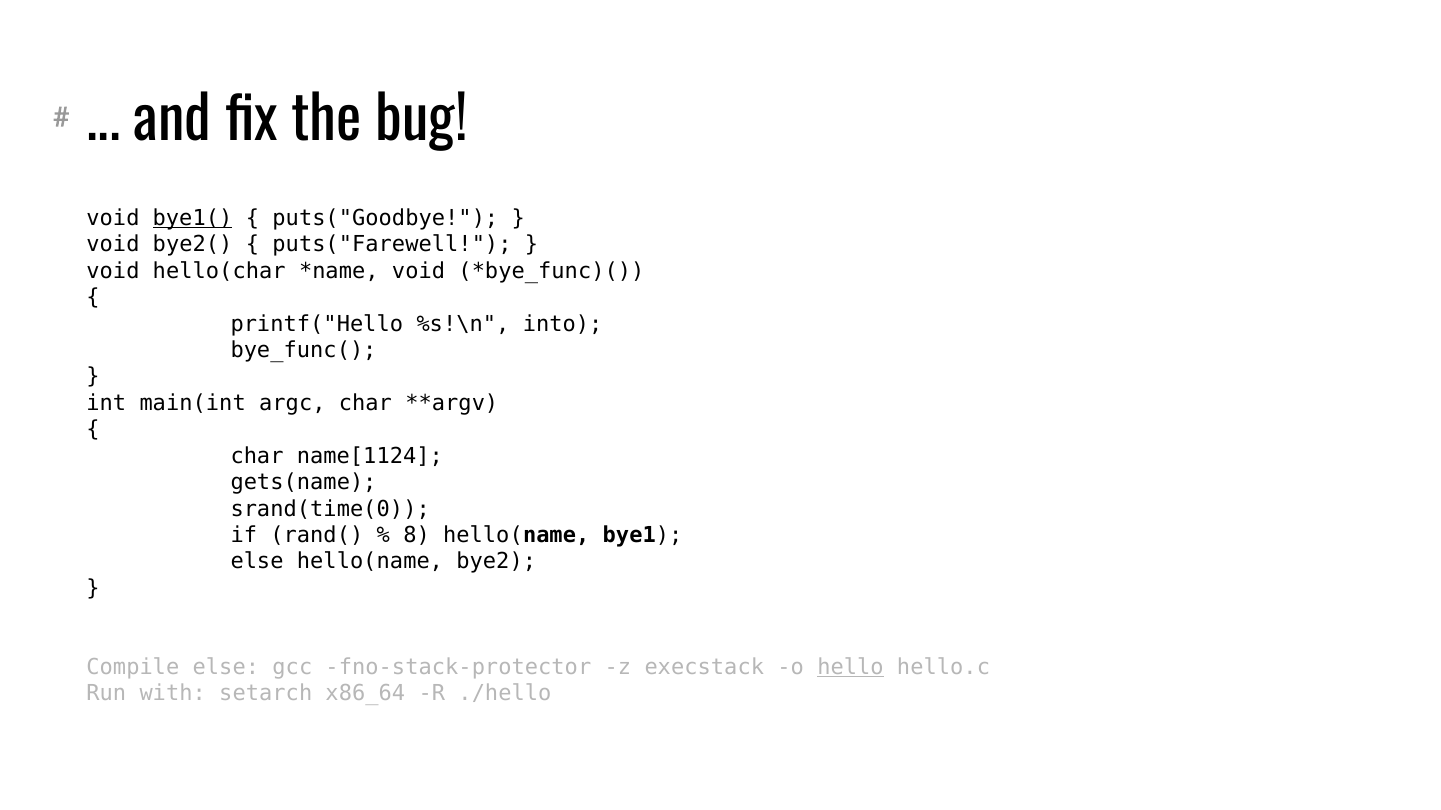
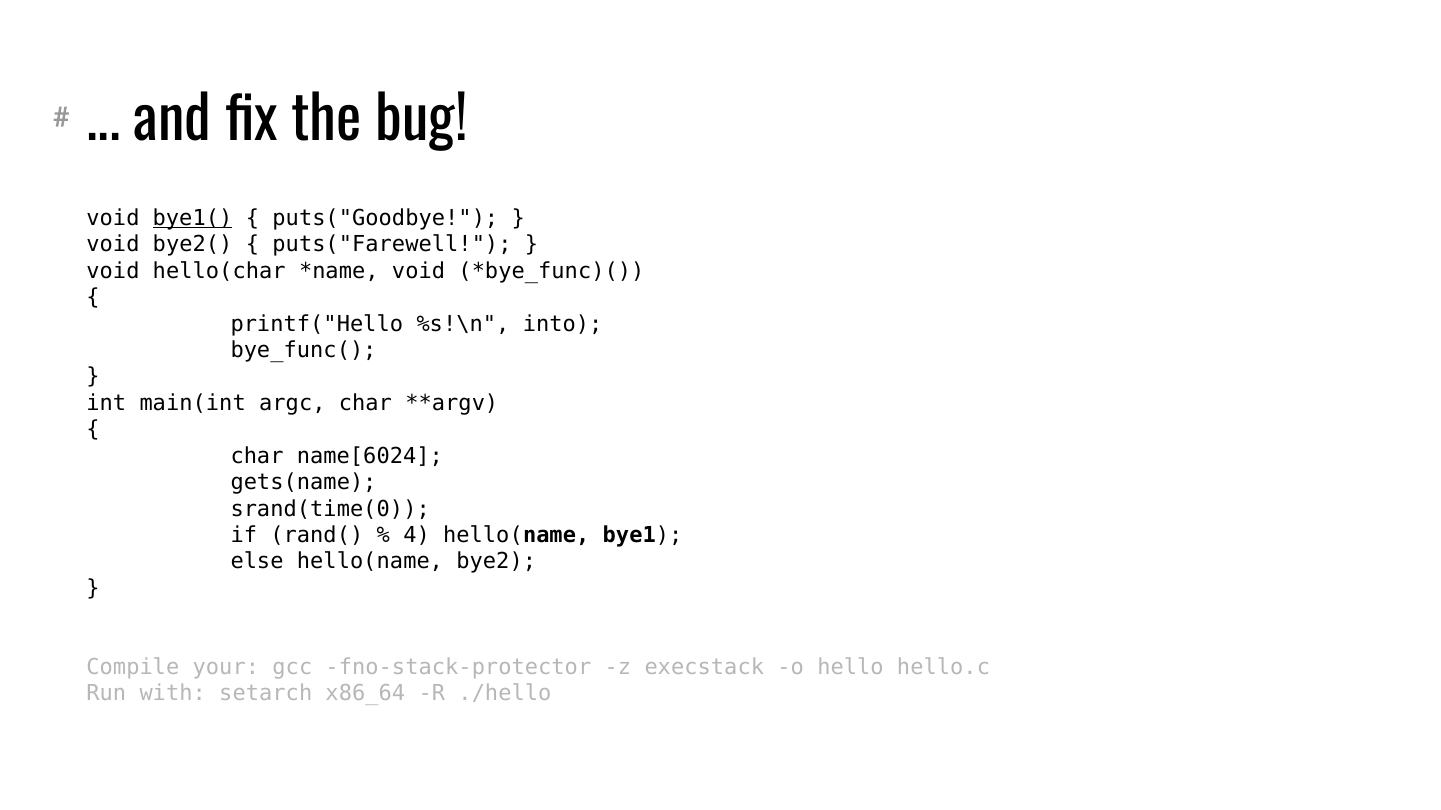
name[1124: name[1124 -> name[6024 (370, 456)
8: 8 -> 4 (417, 536)
Compile else: else -> your (226, 668)
hello underline: present -> none (850, 668)
